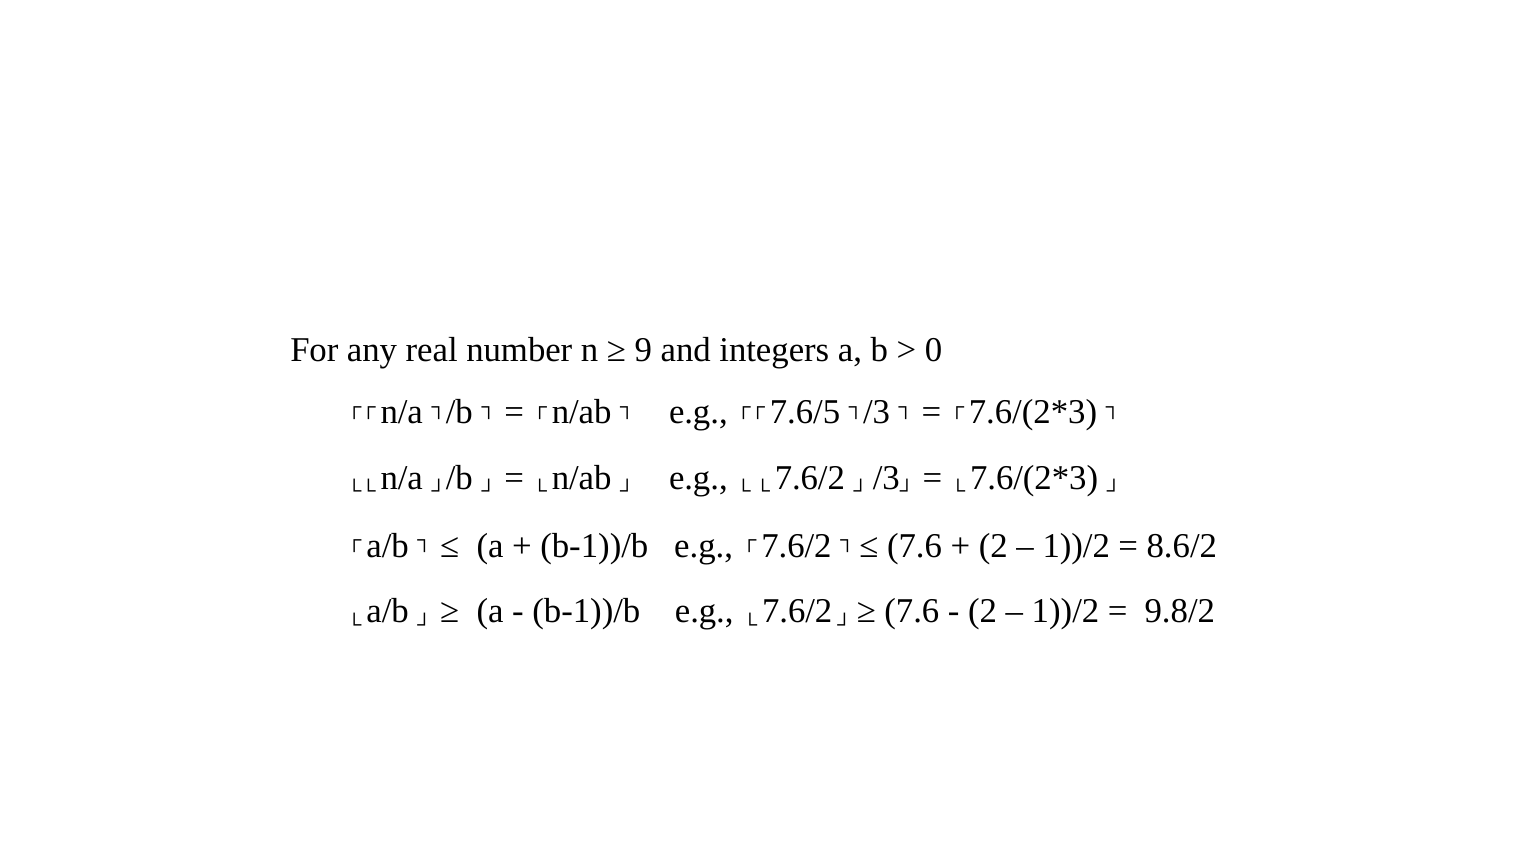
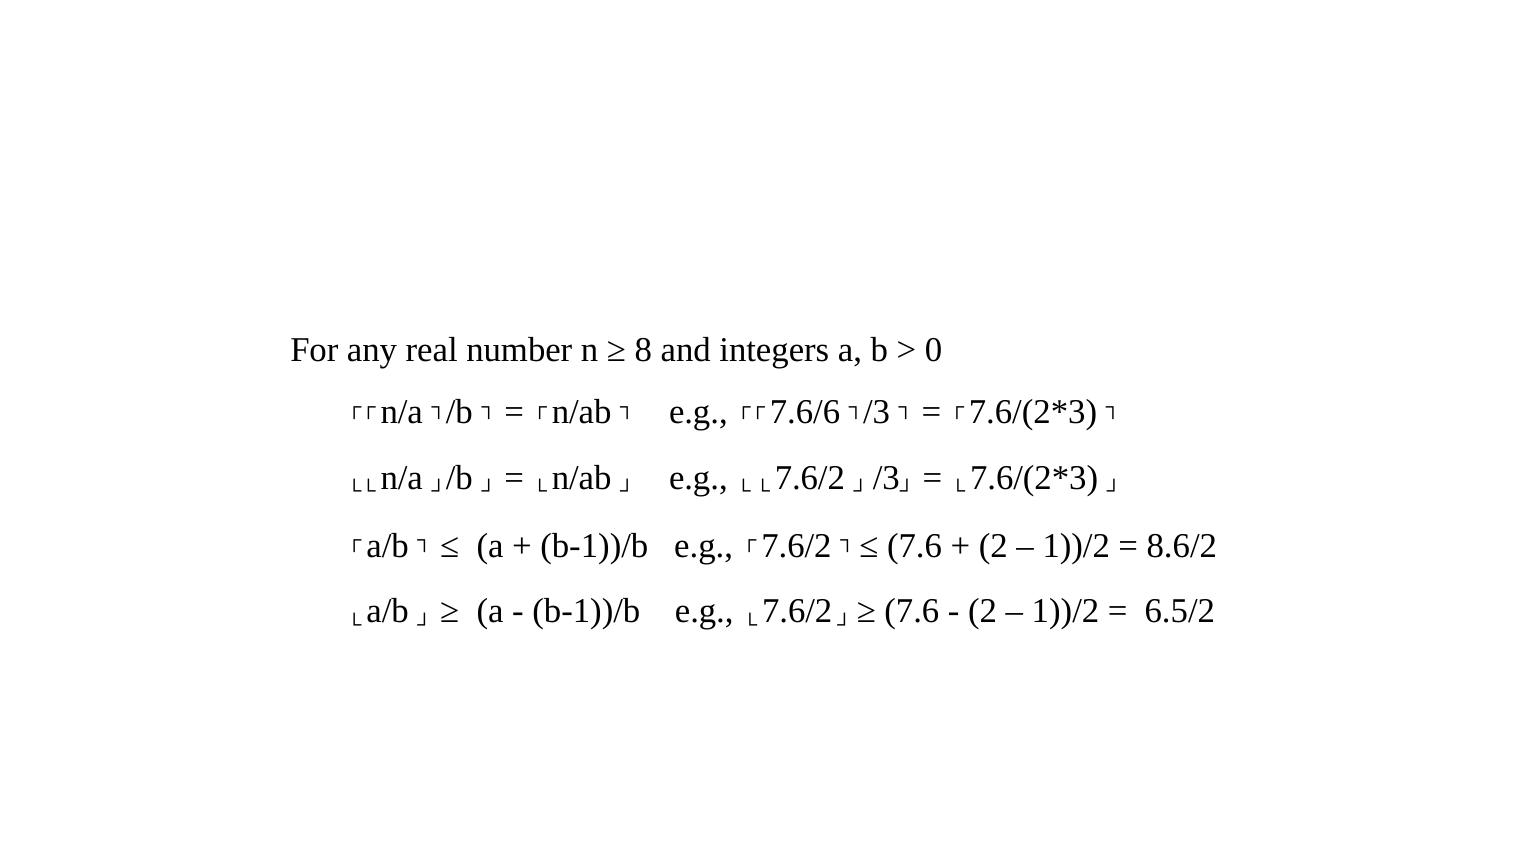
9: 9 -> 8 (643, 349)
7.6/5: 7.6/5 -> 7.6/6 (805, 412)
9.8/2: 9.8/2 -> 6.5/2 (1180, 611)
